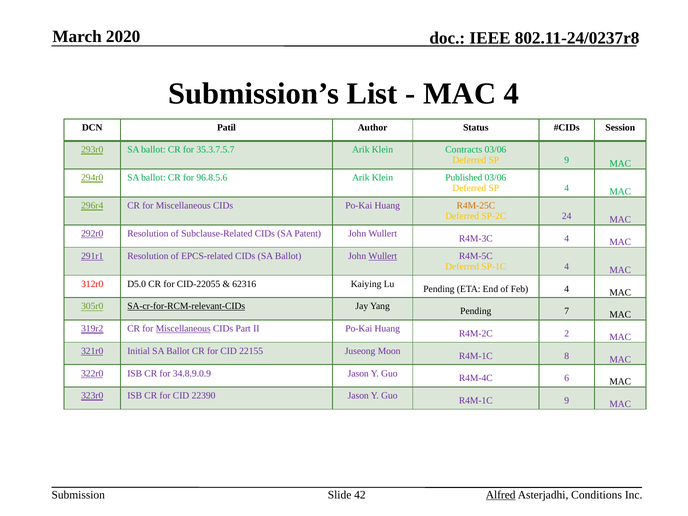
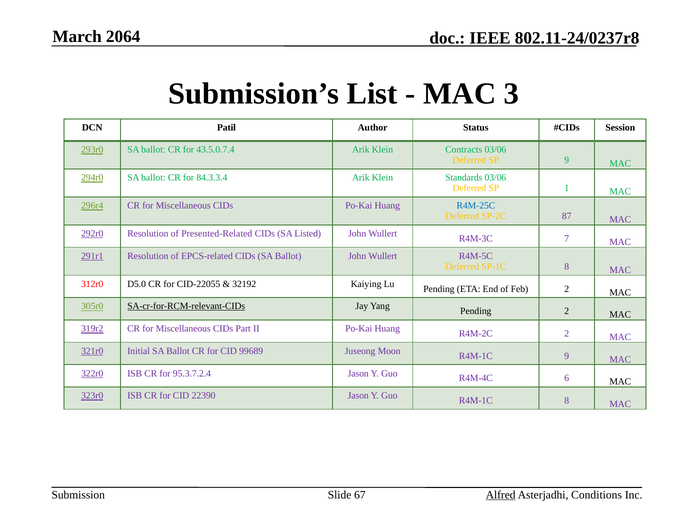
2020: 2020 -> 2064 (123, 36)
MAC 4: 4 -> 3 (511, 94)
35.3.7.5.7: 35.3.7.5.7 -> 43.5.0.7.4 (215, 150)
96.8.5.6: 96.8.5.6 -> 84.3.3.4 (212, 178)
Published: Published -> Standards (464, 178)
SP 4: 4 -> 1 (567, 188)
R4M-25C colour: orange -> blue (476, 206)
24: 24 -> 87 (567, 216)
Subclause-Related: Subclause-Related -> Presented-Related (217, 234)
Patent: Patent -> Listed (308, 234)
R4M-3C 4: 4 -> 7 (567, 239)
Wullert underline: present -> none (383, 256)
SP-1C 4: 4 -> 8 (567, 267)
62316: 62316 -> 32192 (244, 284)
Feb 4: 4 -> 2 (567, 289)
Pending 7: 7 -> 2 (567, 311)
Miscellaneous underline: present -> none (183, 329)
22155: 22155 -> 99689 (251, 351)
R4M-1C 8: 8 -> 9 (567, 356)
34.8.9.0.9: 34.8.9.0.9 -> 95.3.7.2.4 (192, 373)
R4M-1C 9: 9 -> 8 (567, 401)
42: 42 -> 67 (360, 495)
